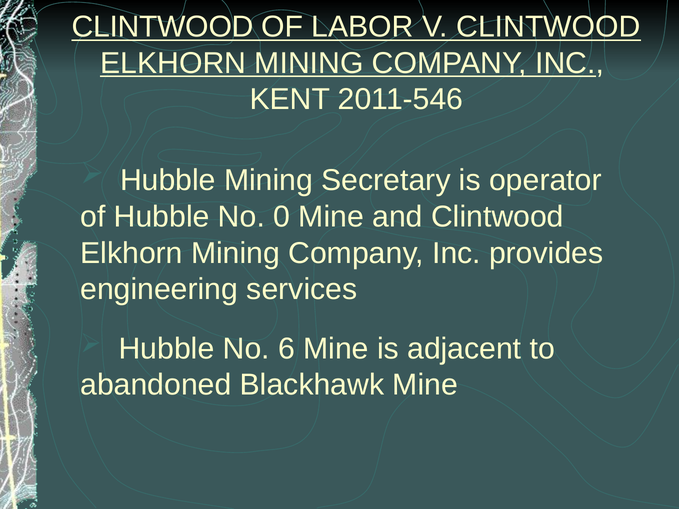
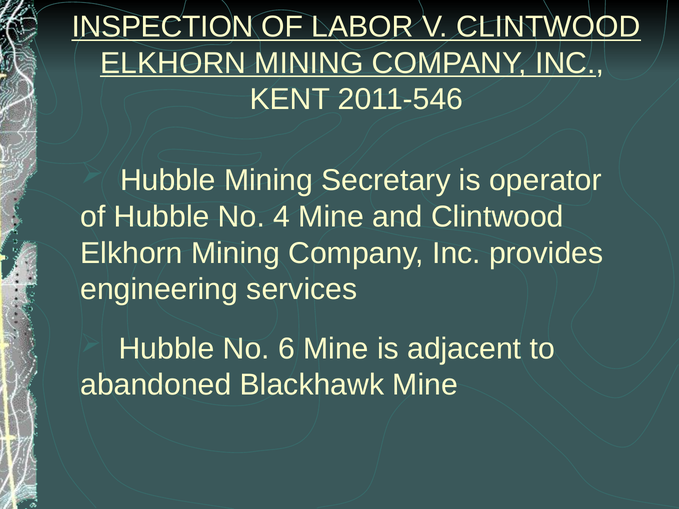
CLINTWOOD: CLINTWOOD -> INSPECTION (163, 27)
0: 0 -> 4 (282, 217)
